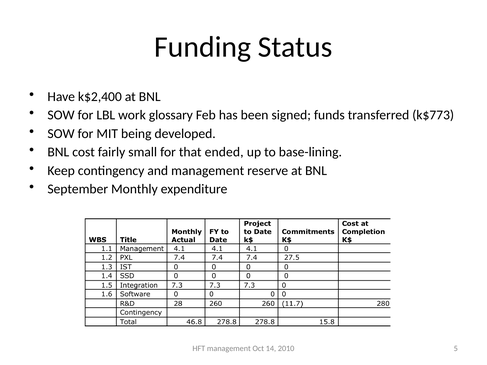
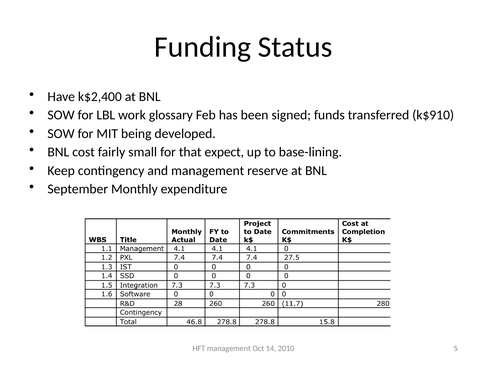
k$773: k$773 -> k$910 (433, 115)
ended: ended -> expect (224, 152)
